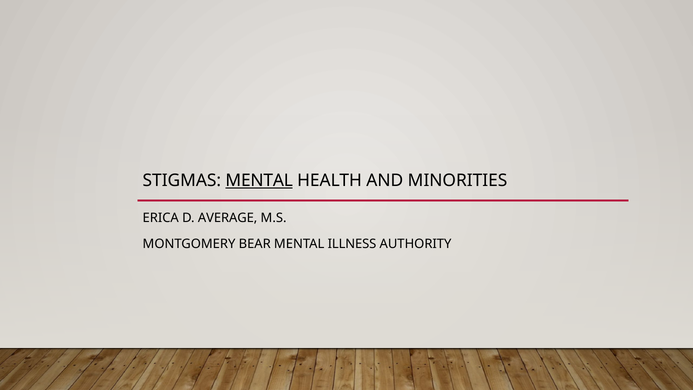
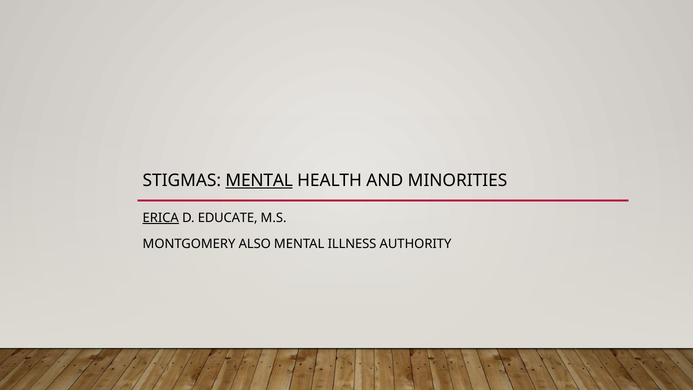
ERICA underline: none -> present (161, 218)
AVERAGE: AVERAGE -> EDUCATE (228, 218)
BEAR: BEAR -> ALSO (255, 244)
